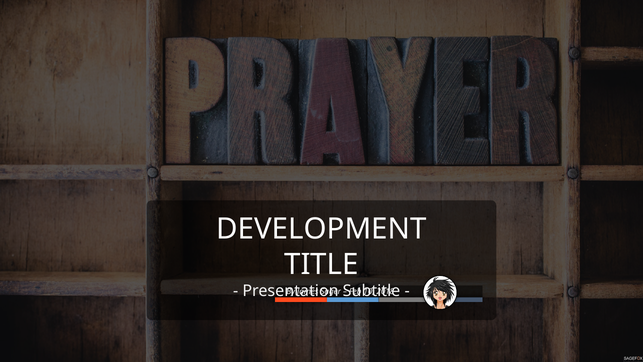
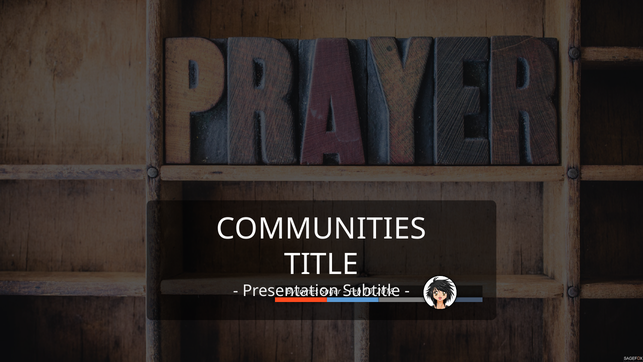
DEVELOPMENT: DEVELOPMENT -> COMMUNITIES (321, 229)
